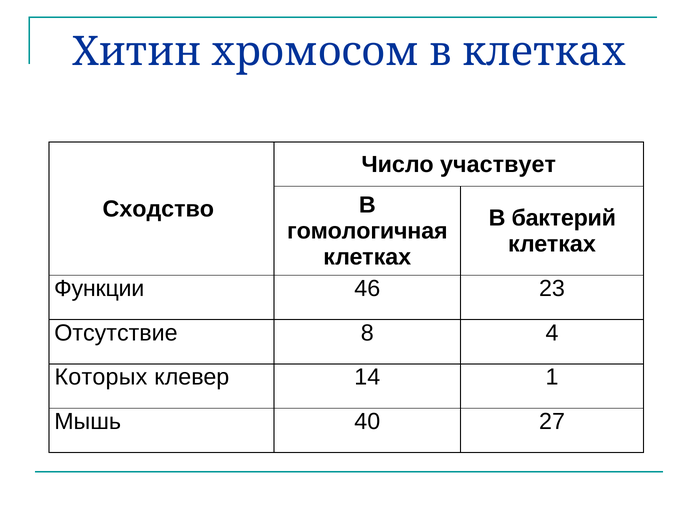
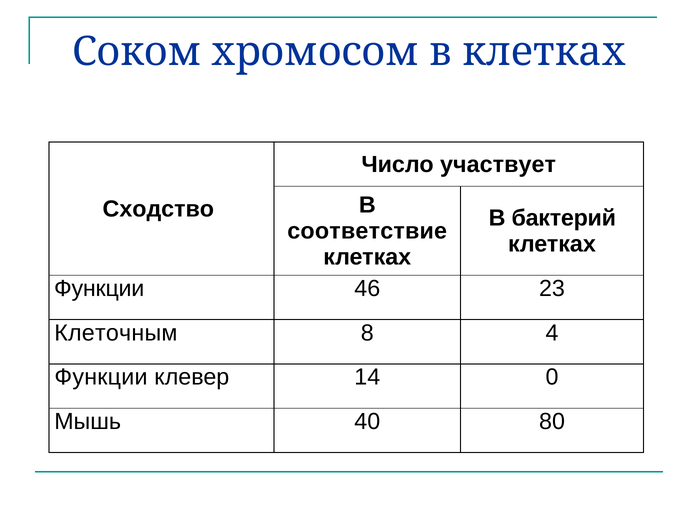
Хитин: Хитин -> Соком (137, 52)
гомологичная: гомологичная -> соответствие (367, 231)
Отсутствие: Отсутствие -> Клеточным (116, 333)
Которых: Которых -> Функции (101, 377)
1: 1 -> 0 (552, 377)
27: 27 -> 80 (552, 421)
